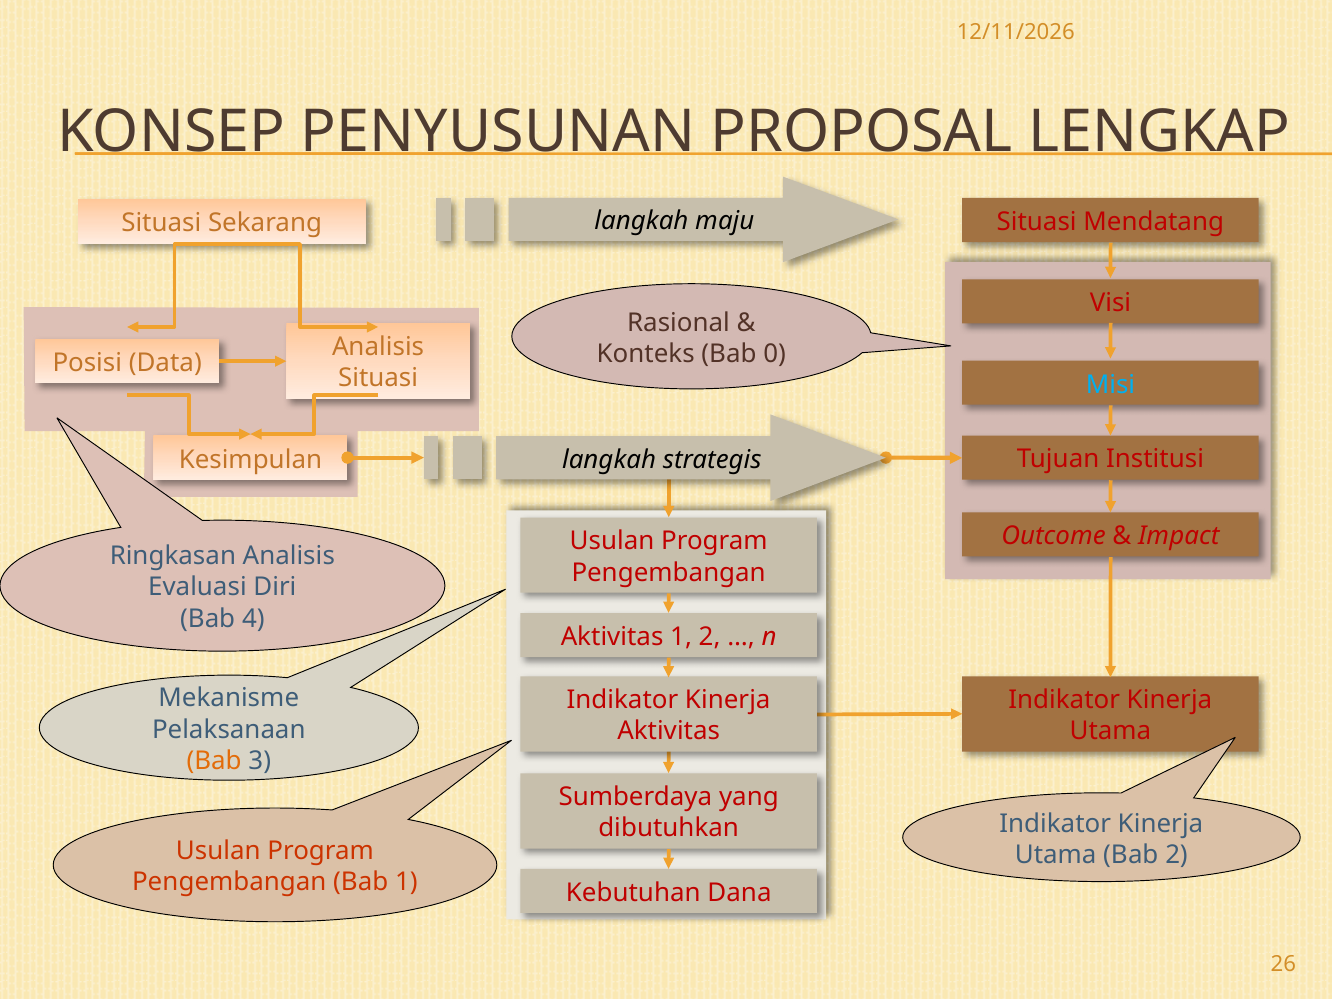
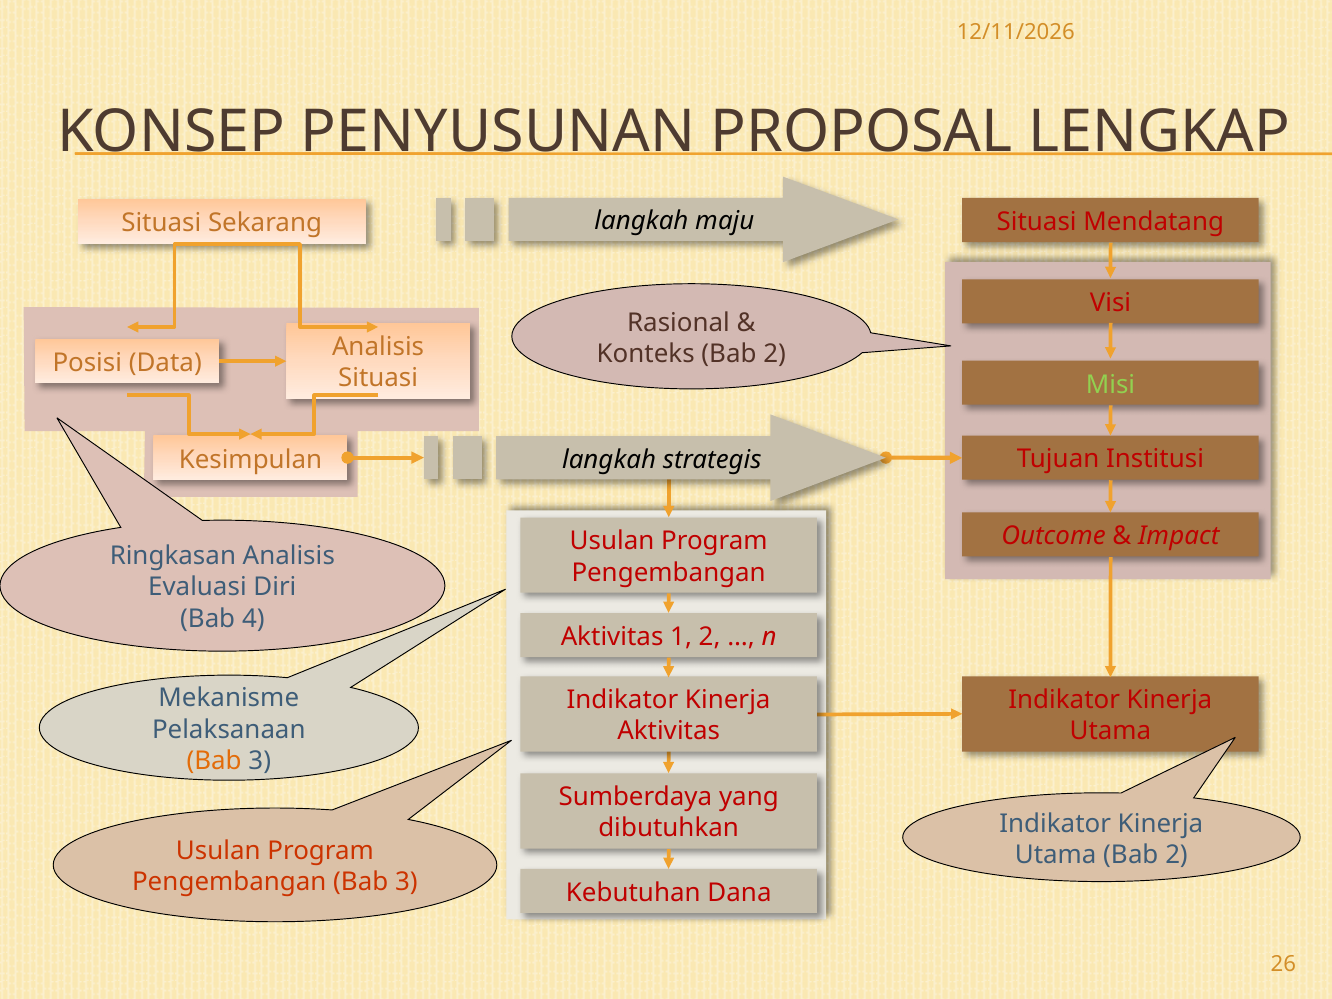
Konteks Bab 0: 0 -> 2 (775, 354)
Misi colour: light blue -> light green (1110, 384)
Pengembangan Bab 1: 1 -> 3 (406, 882)
